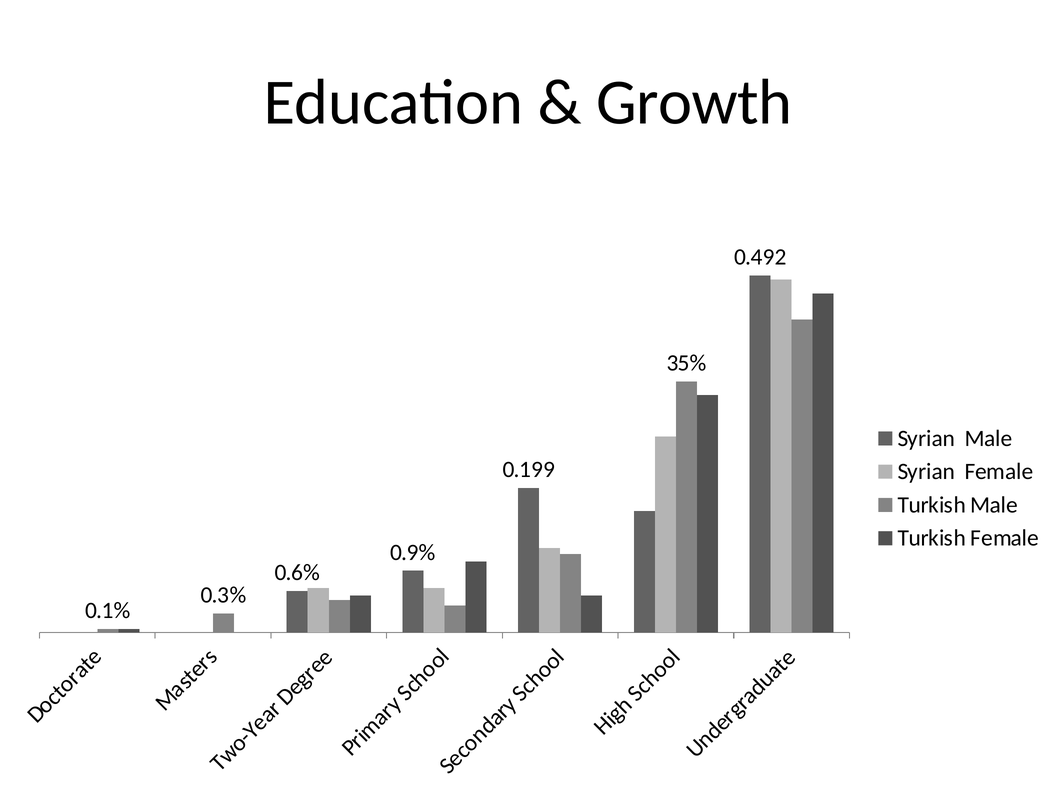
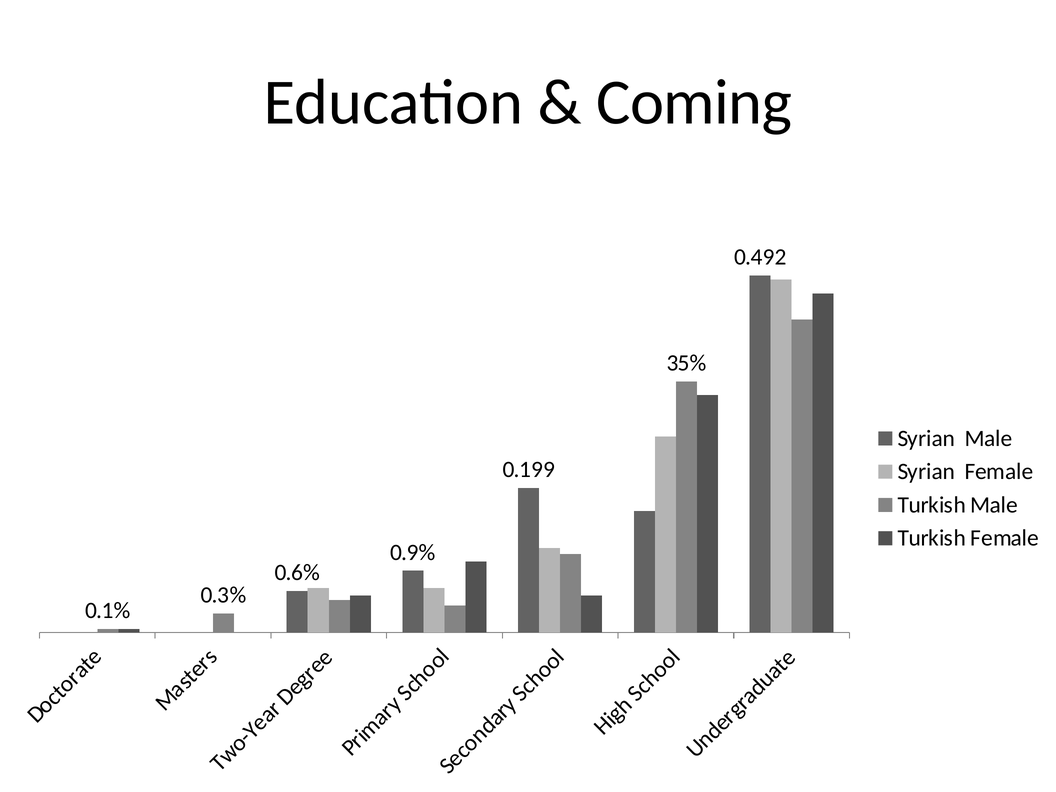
Growth: Growth -> Coming (694, 102)
